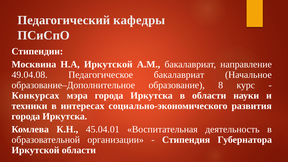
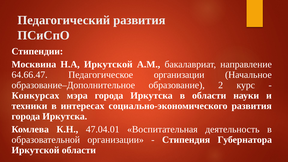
Педагогический кафедры: кафедры -> развития (139, 20)
49.04.08: 49.04.08 -> 64.66.47 (30, 75)
Педагогическое бакалавриат: бакалавриат -> организации (179, 75)
8: 8 -> 2 (221, 85)
45.04.01: 45.04.01 -> 47.04.01 (103, 129)
